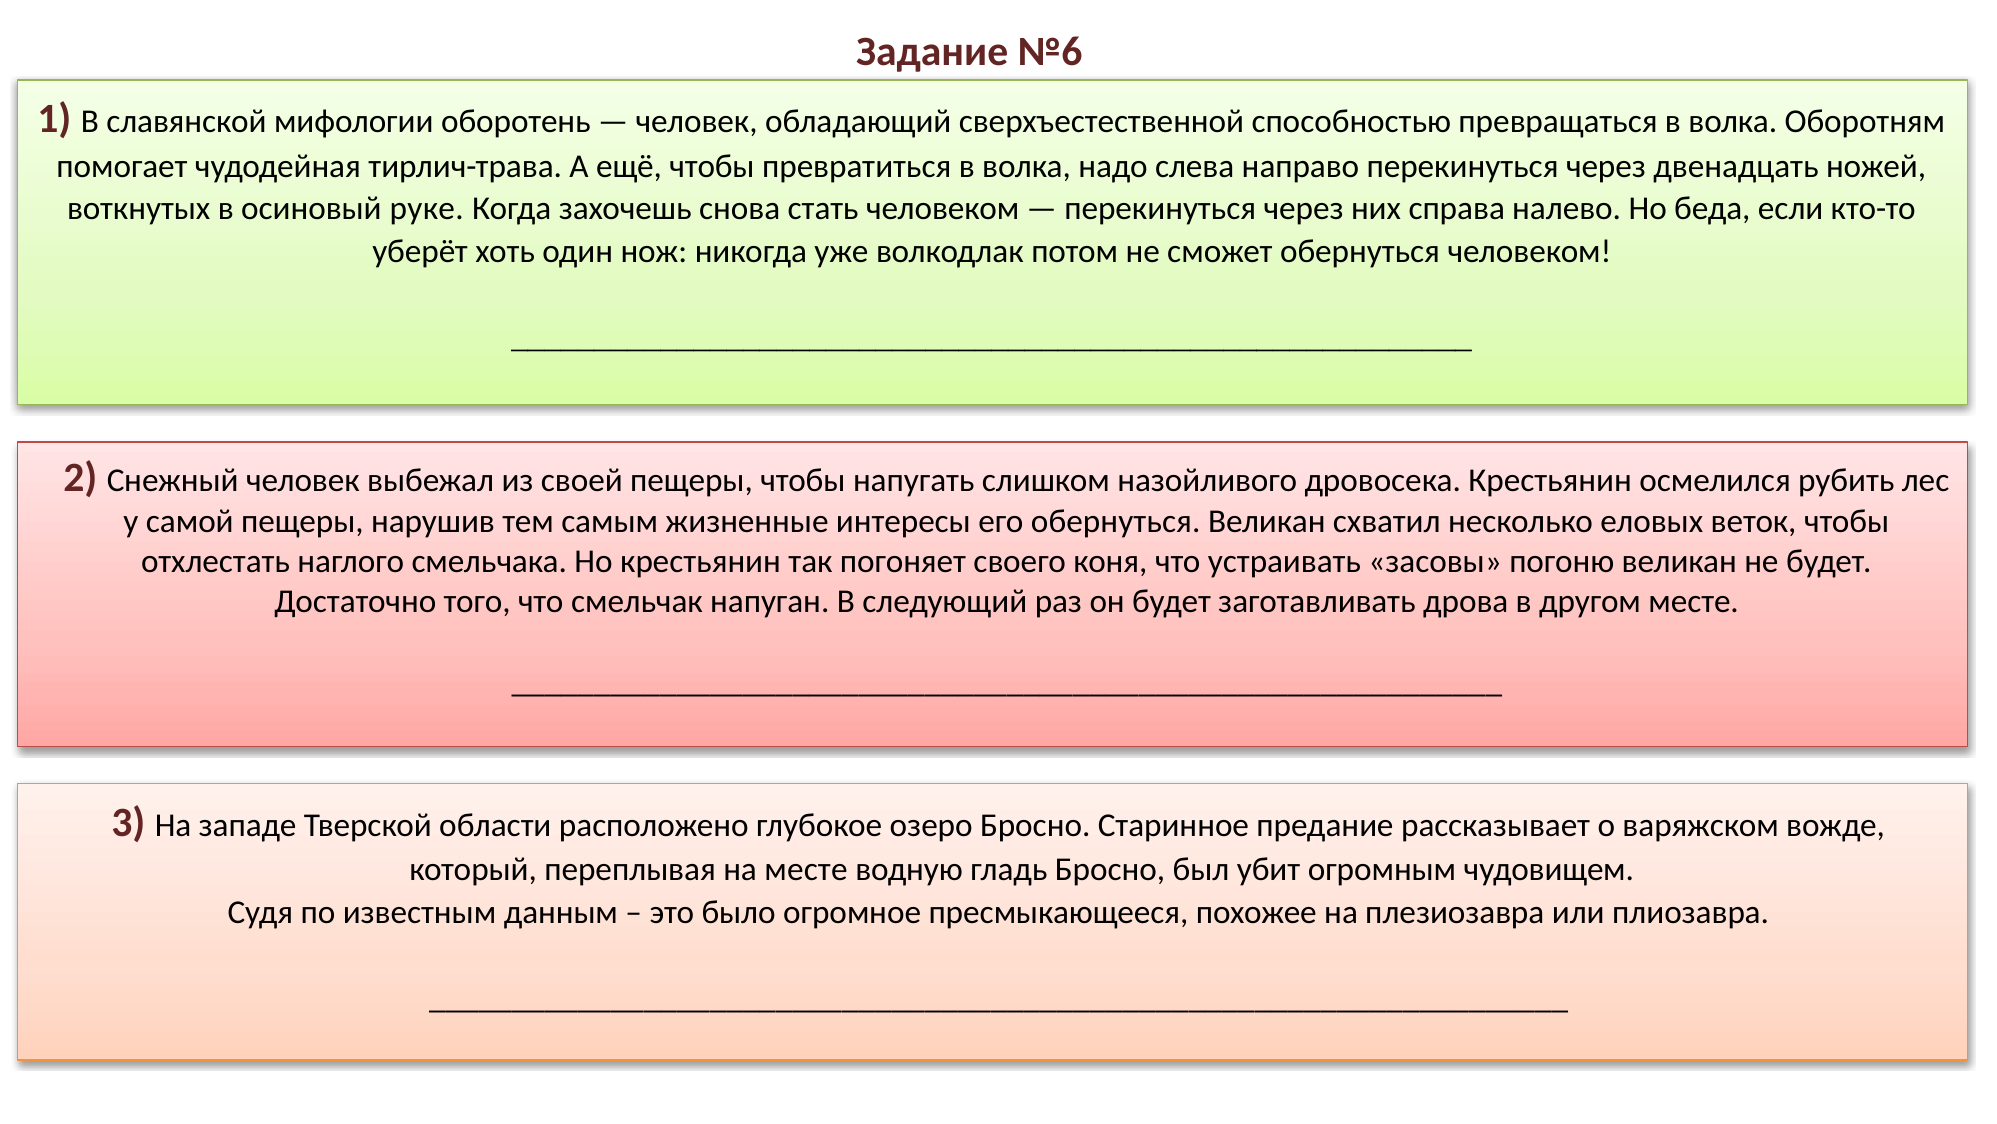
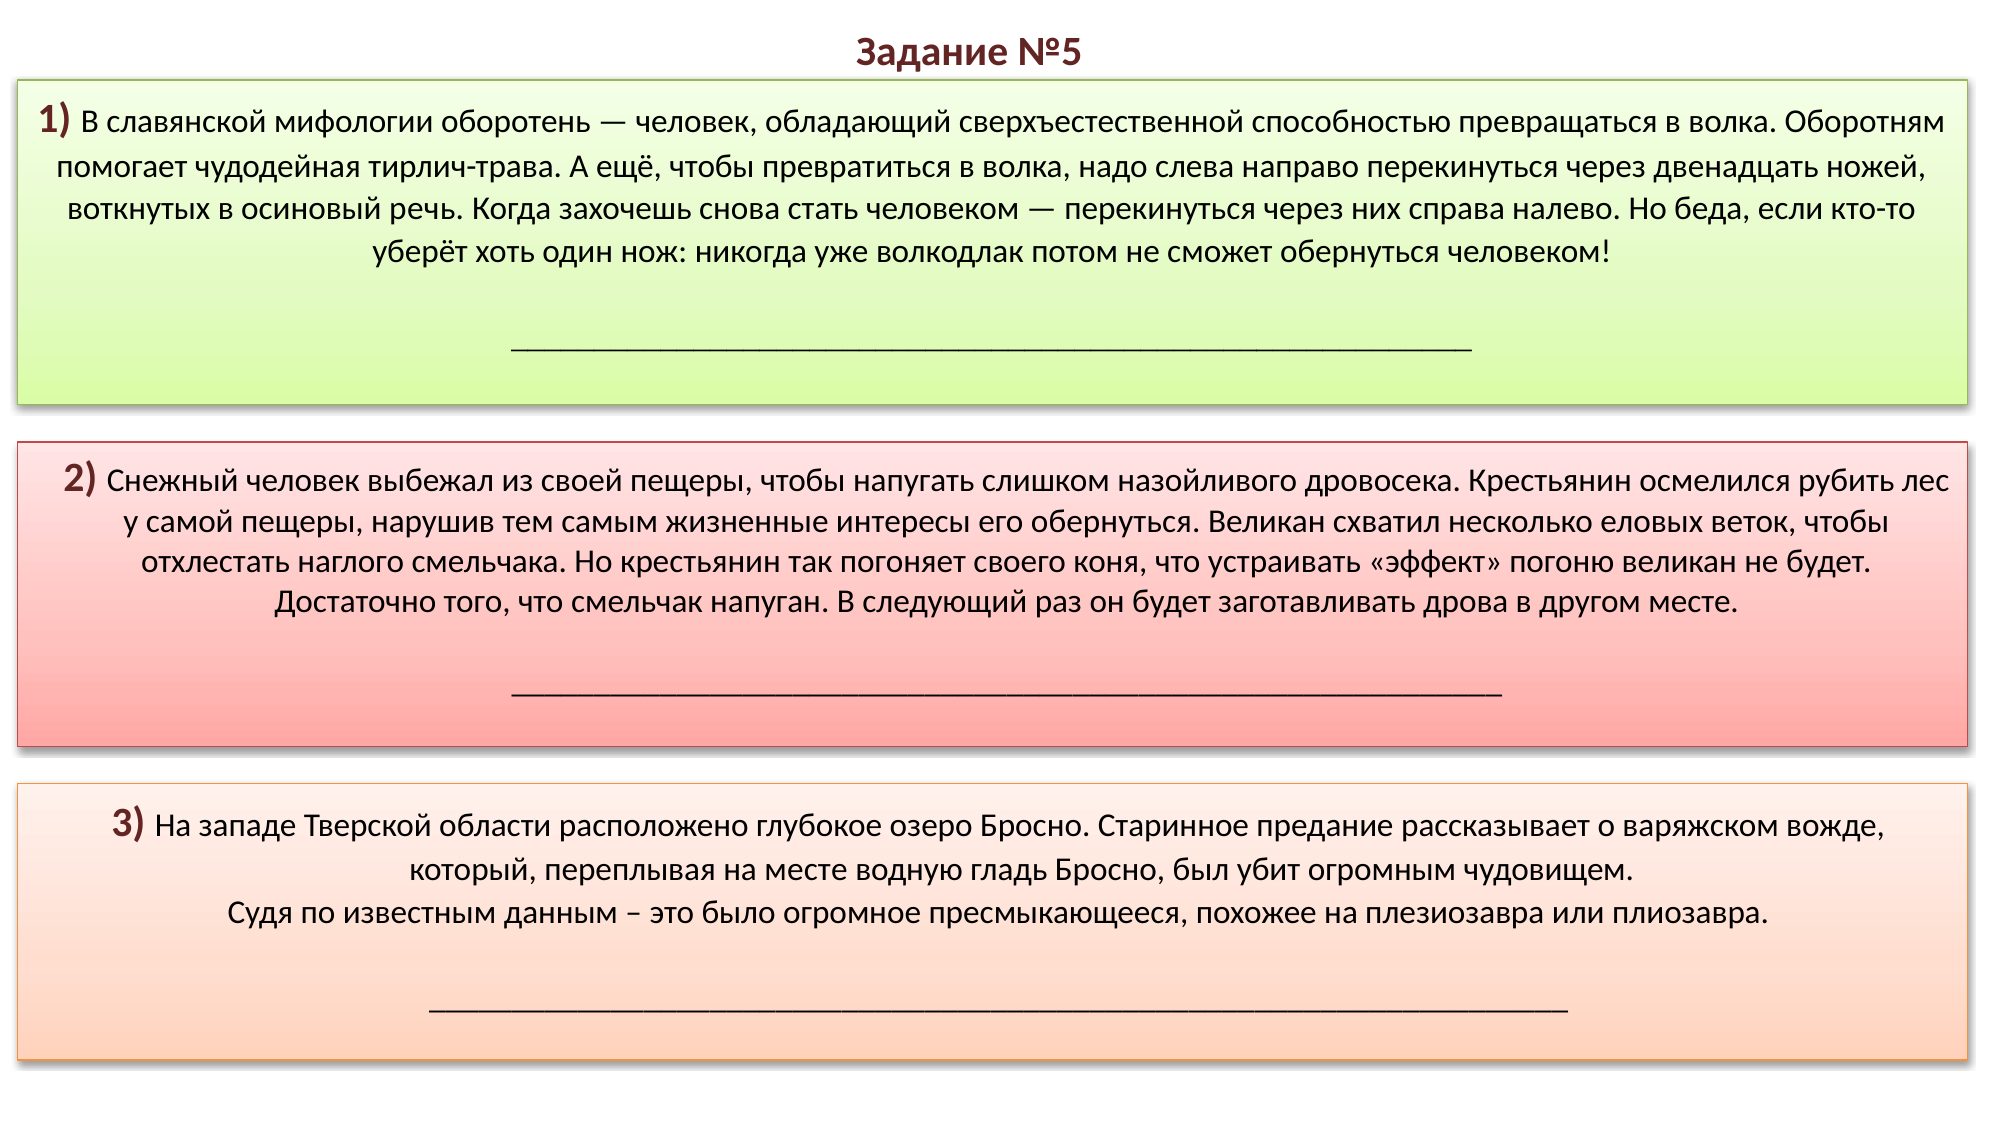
№6: №6 -> №5 (1050, 52)
руке: руке -> речь (427, 209)
засовы: засовы -> эффект (1435, 561)
